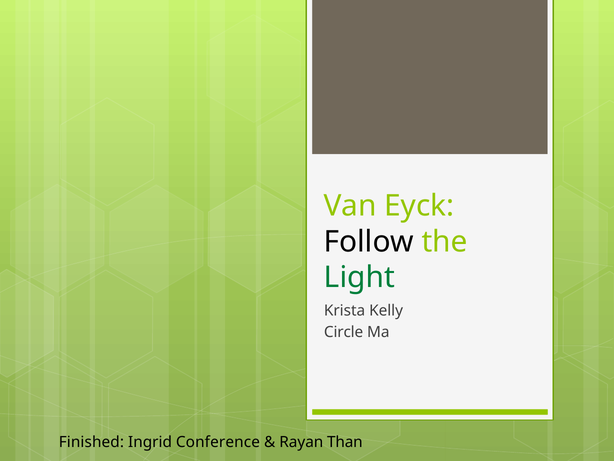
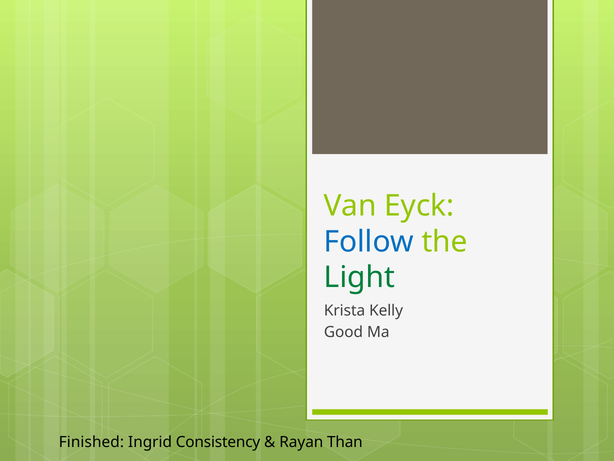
Follow colour: black -> blue (369, 241)
Circle: Circle -> Good (344, 332)
Conference: Conference -> Consistency (218, 442)
